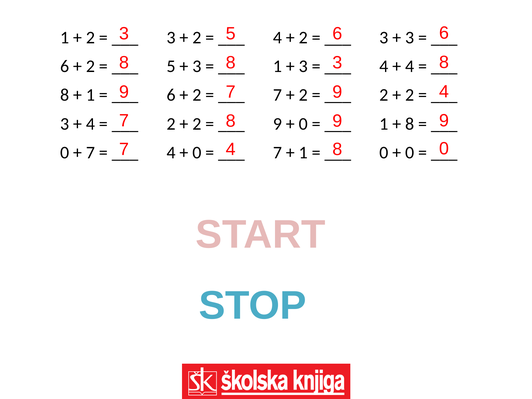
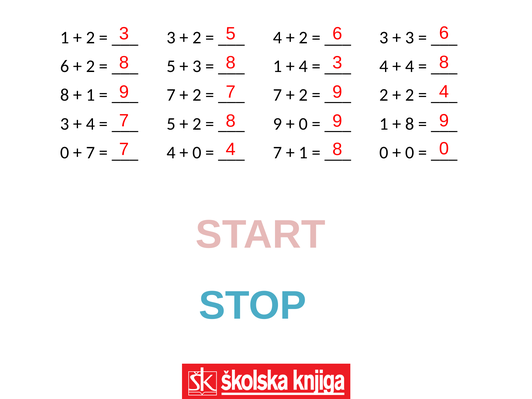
3: 3 -> 4 (303, 66)
6: 6 -> 7 (171, 95)
2: 2 -> 5 (171, 124)
